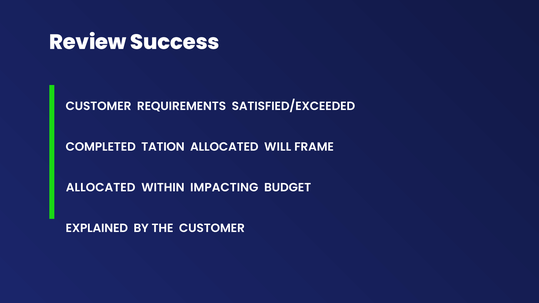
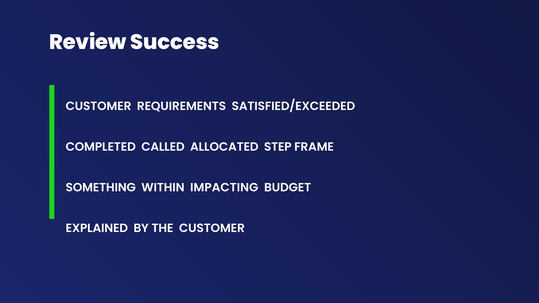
TATION: TATION -> CALLED (163, 147)
WILL: WILL -> STEP (278, 147)
ALLOCATED: ALLOCATED -> SOMETHING (101, 188)
